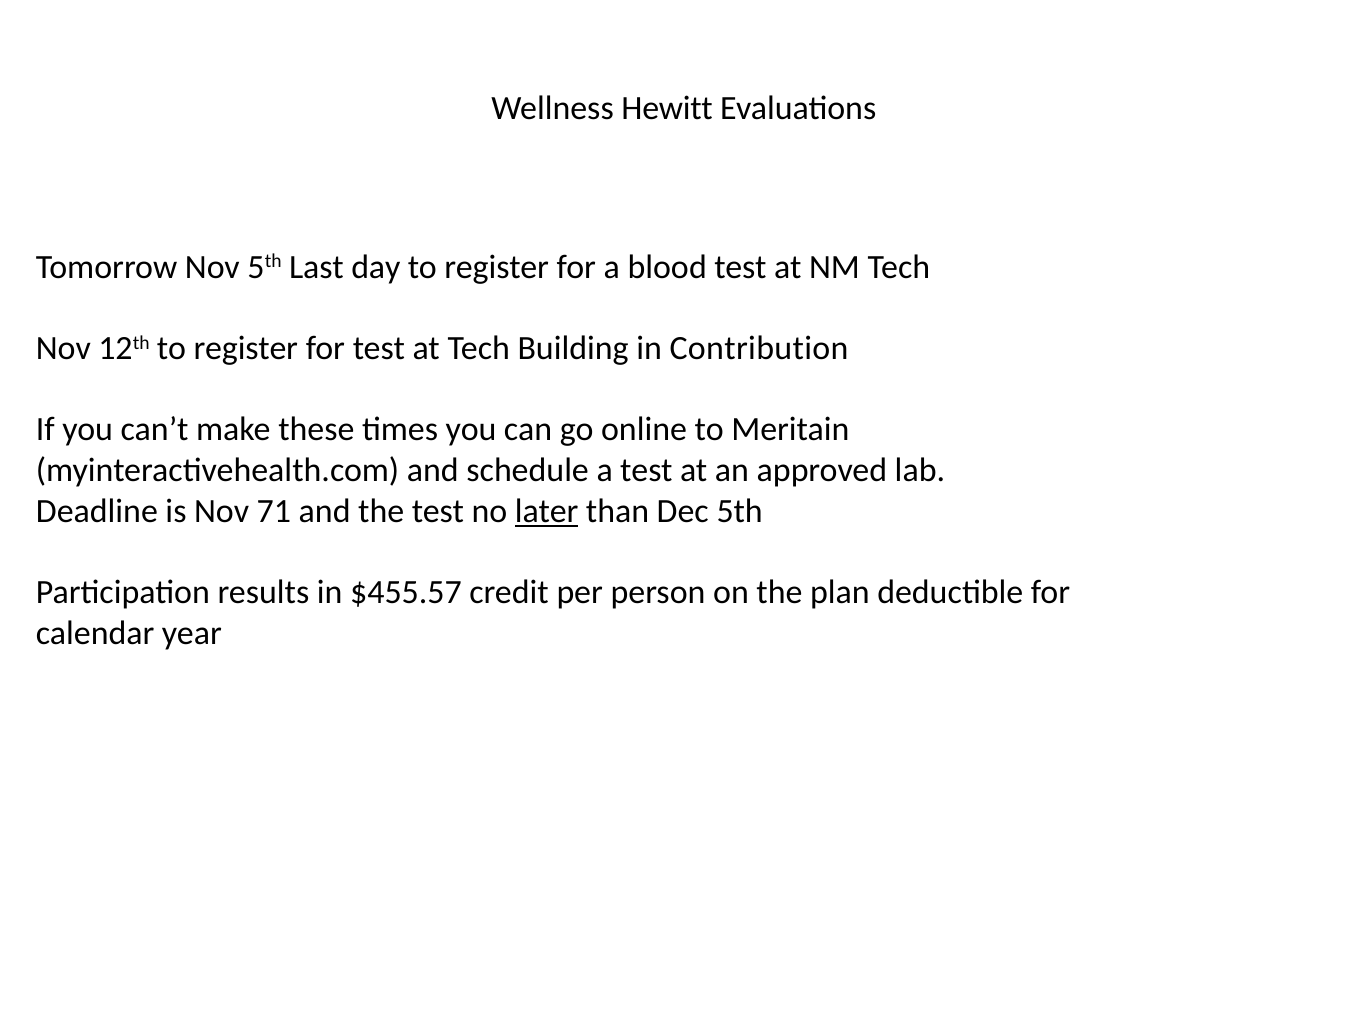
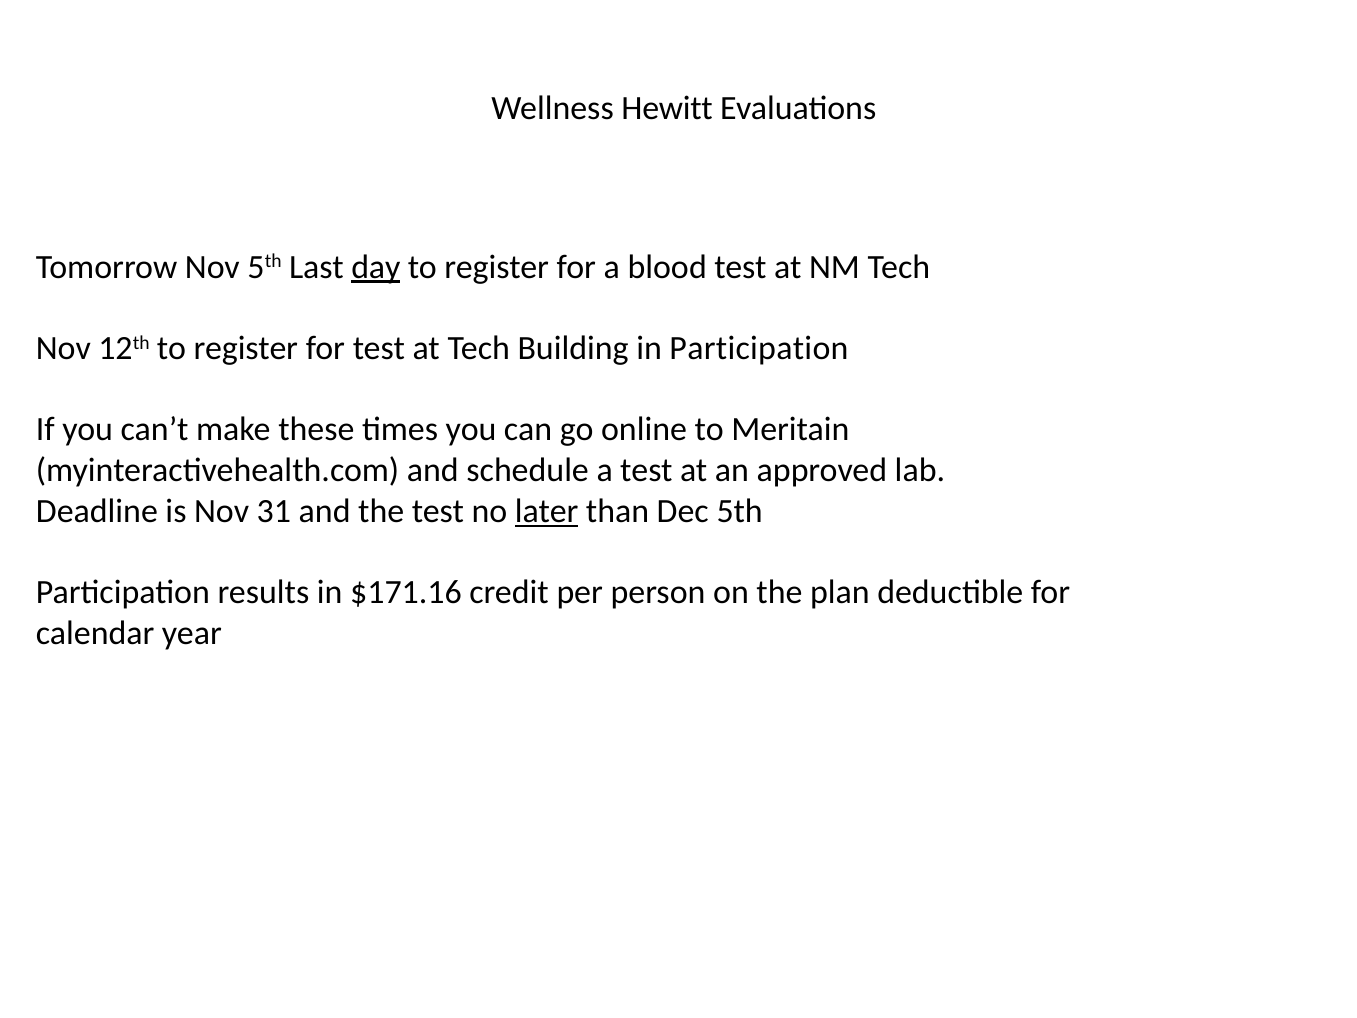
day underline: none -> present (376, 267)
in Contribution: Contribution -> Participation (759, 348)
71: 71 -> 31 (274, 511)
$455.57: $455.57 -> $171.16 (406, 593)
